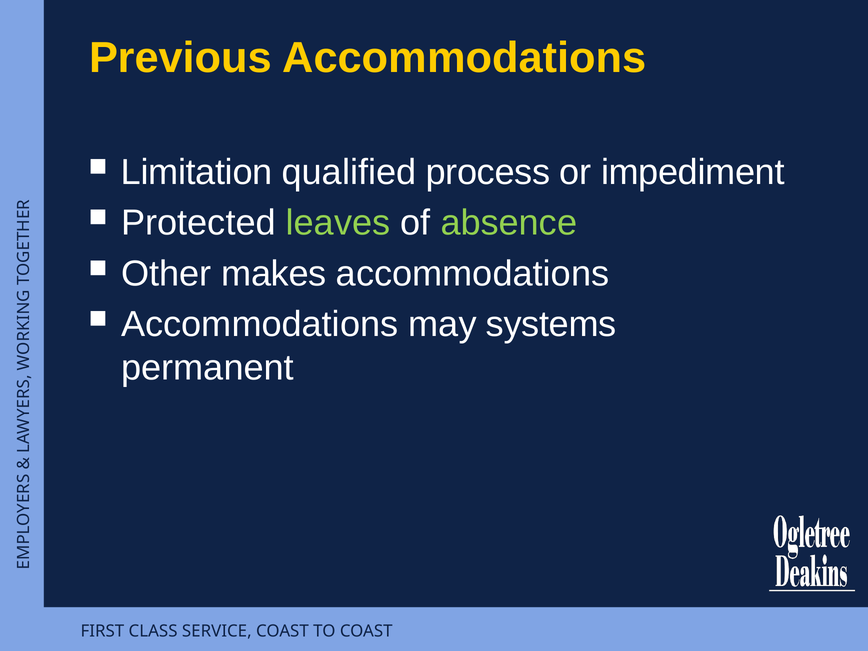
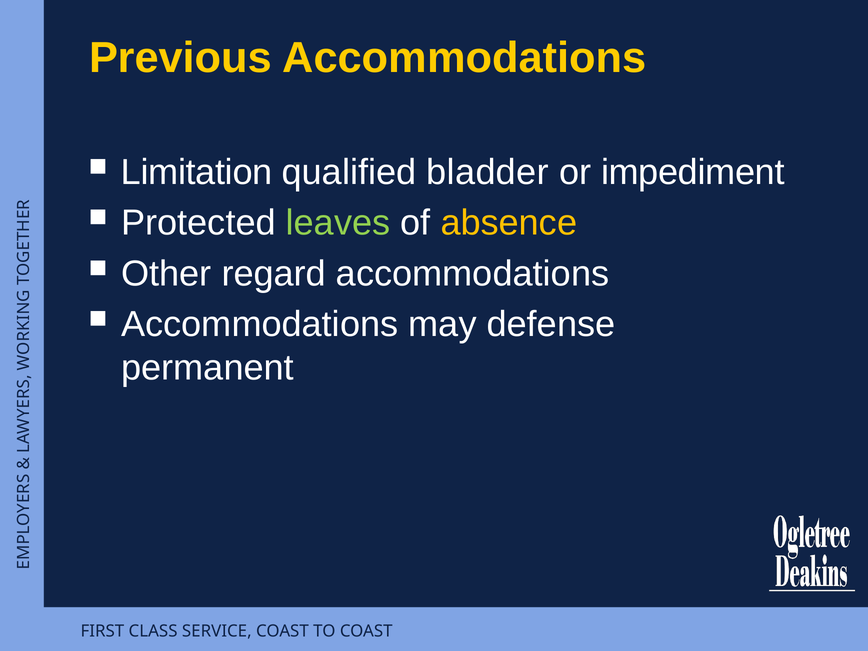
process: process -> bladder (488, 172)
absence colour: light green -> yellow (509, 223)
makes: makes -> regard (274, 274)
systems: systems -> defense (551, 324)
